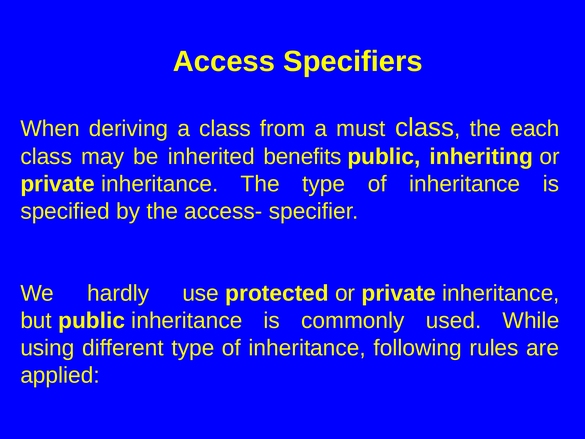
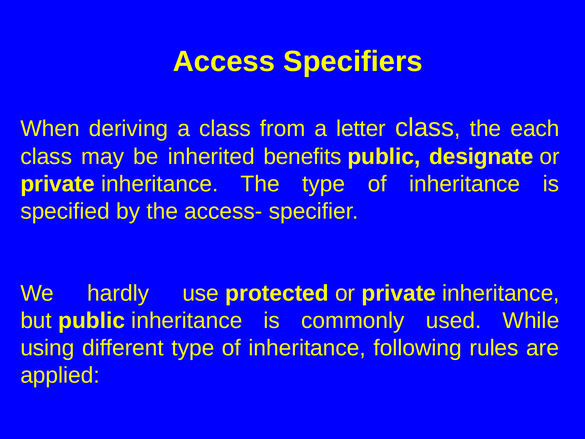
must: must -> letter (361, 129)
inheriting: inheriting -> designate (481, 157)
